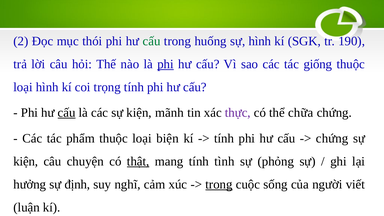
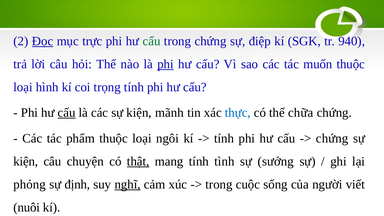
Đọc underline: none -> present (43, 41)
thói: thói -> trực (92, 41)
trong huống: huống -> chứng (211, 41)
sự hình: hình -> điệp (260, 41)
190: 190 -> 940 (352, 41)
giống: giống -> muốn (318, 64)
thực colour: purple -> blue (238, 113)
biện: biện -> ngôi (168, 138)
phỏng: phỏng -> sướng (276, 161)
hưởng: hưởng -> phỏng (30, 184)
nghĩ underline: none -> present (128, 184)
trong underline: present -> none (219, 184)
luận: luận -> nuôi (27, 207)
